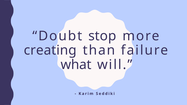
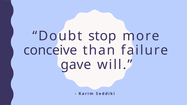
creating: creating -> conceive (50, 50)
what: what -> gave (76, 65)
